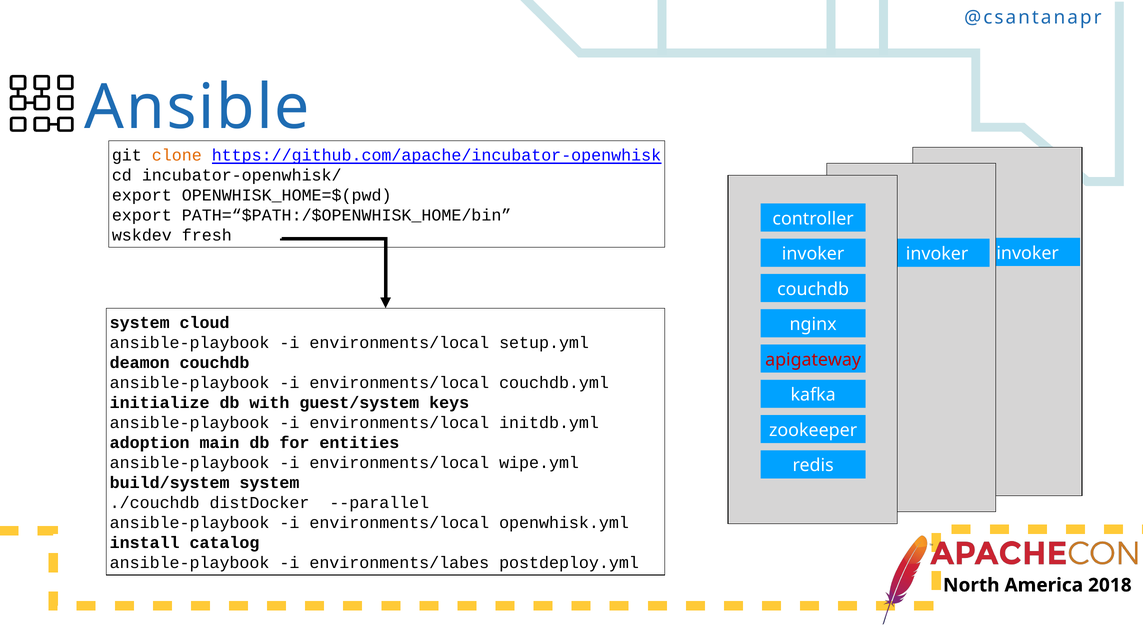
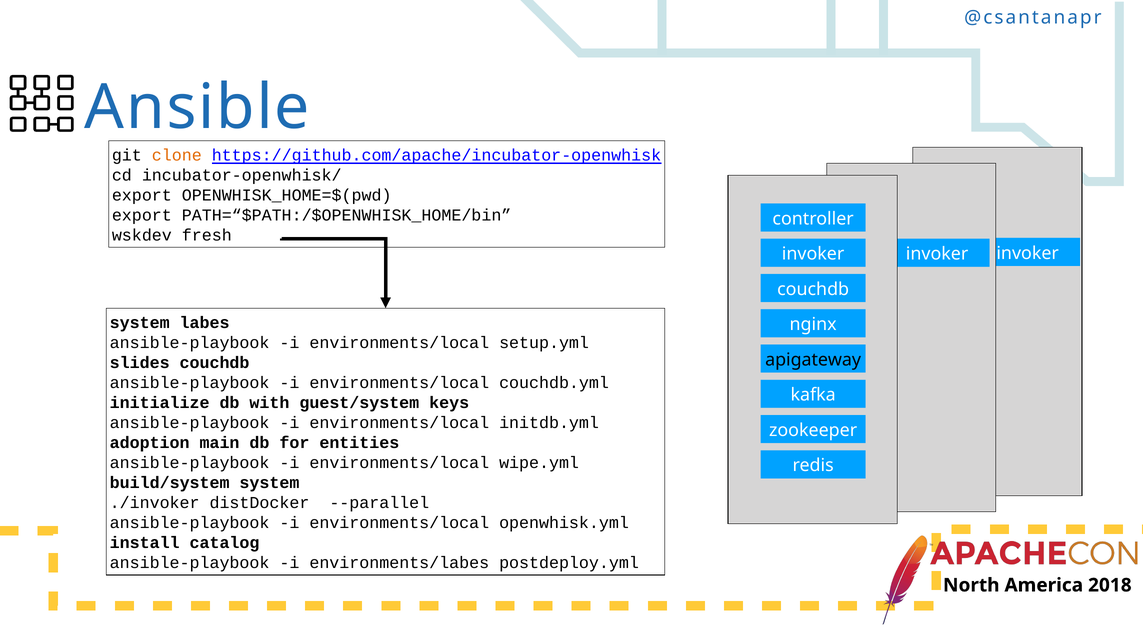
cloud: cloud -> labes (205, 323)
apigateway colour: red -> black (813, 360)
deamon: deamon -> slides (140, 363)
./couchdb: ./couchdb -> ./invoker (155, 503)
